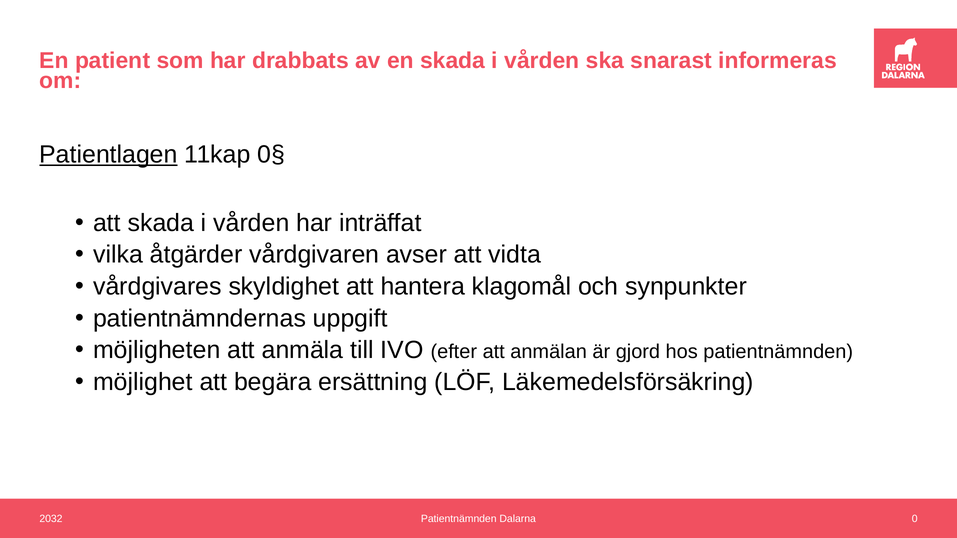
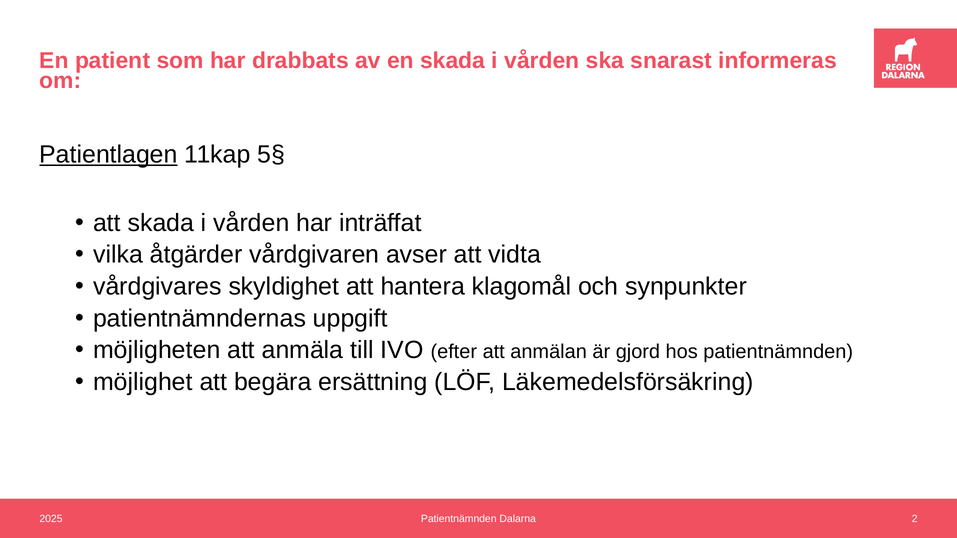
0§: 0§ -> 5§ (271, 154)
2032: 2032 -> 2025 (51, 519)
0: 0 -> 2 (915, 519)
